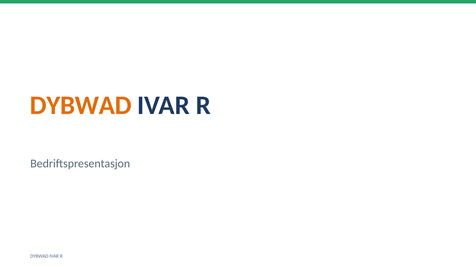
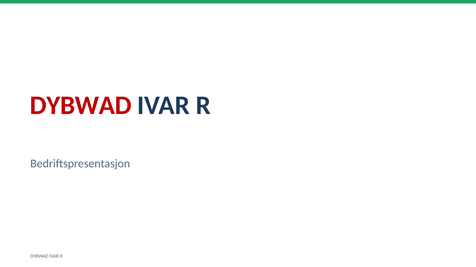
DYBWAD colour: orange -> red (81, 106)
